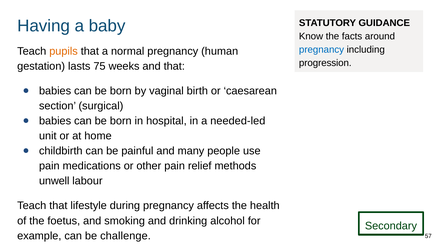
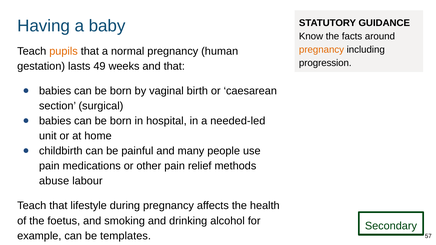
pregnancy colour: blue -> orange (322, 50)
75: 75 -> 49 (99, 66)
unwell: unwell -> abuse (54, 181)
challenge: challenge -> templates (126, 236)
